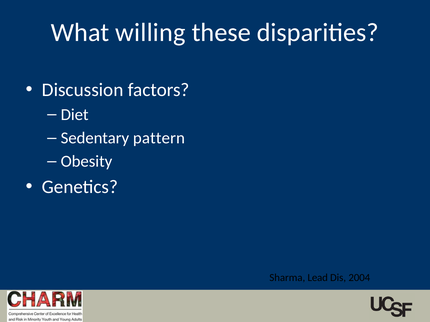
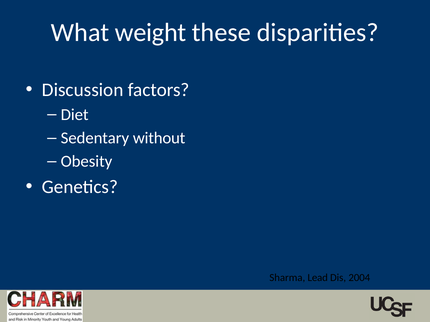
willing: willing -> weight (151, 33)
pattern: pattern -> without (159, 138)
